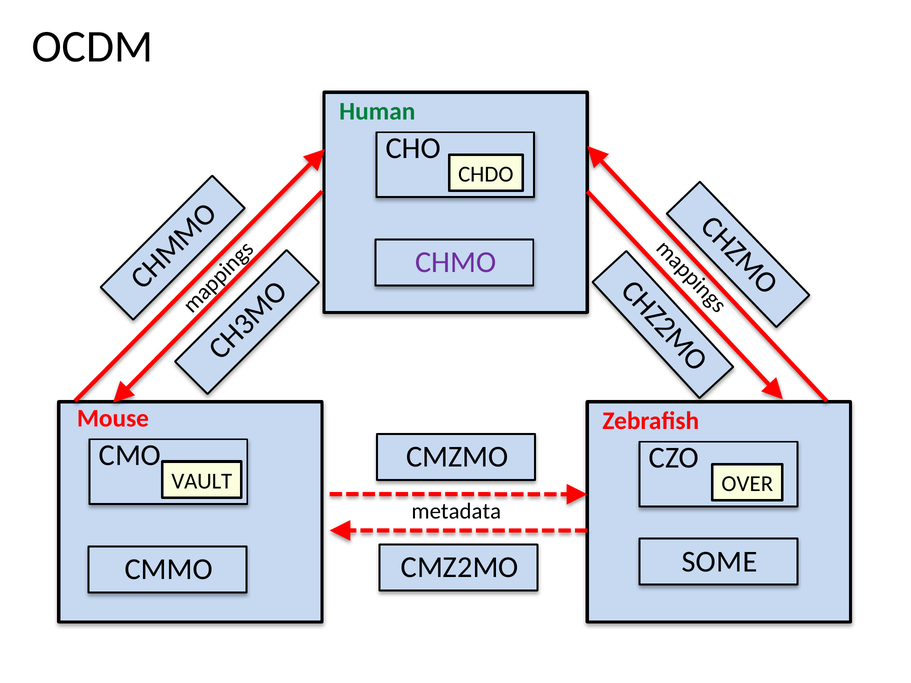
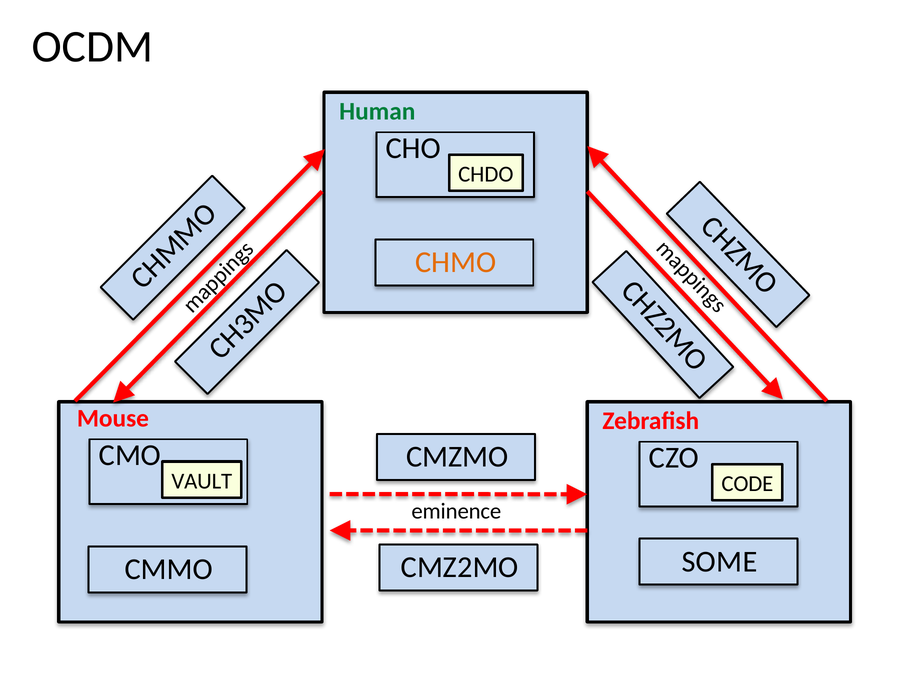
CHMO colour: purple -> orange (456, 263)
OVER: OVER -> CODE (747, 484)
metadata: metadata -> eminence (456, 511)
